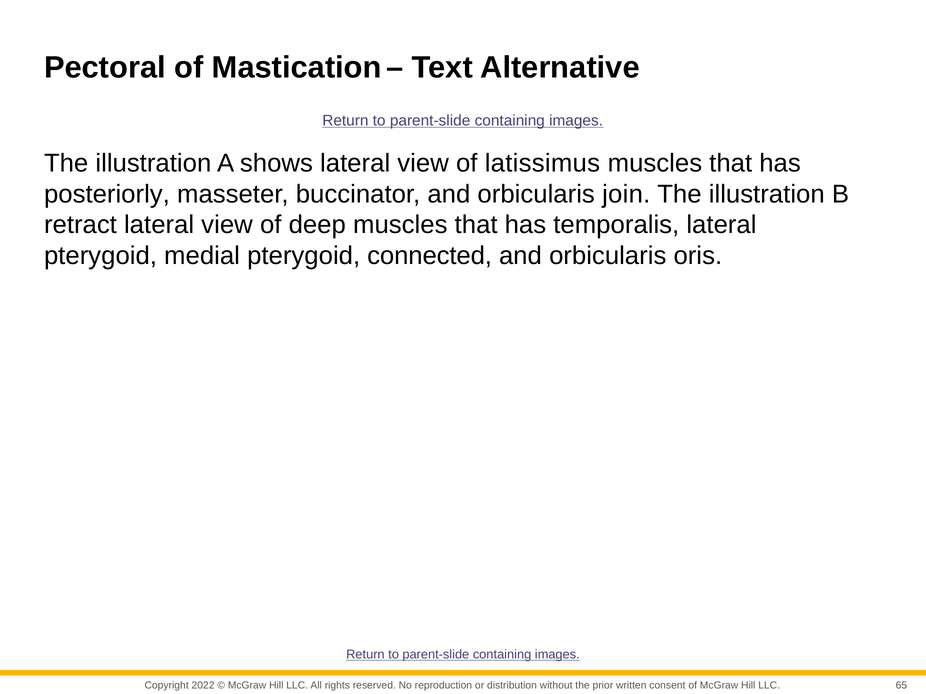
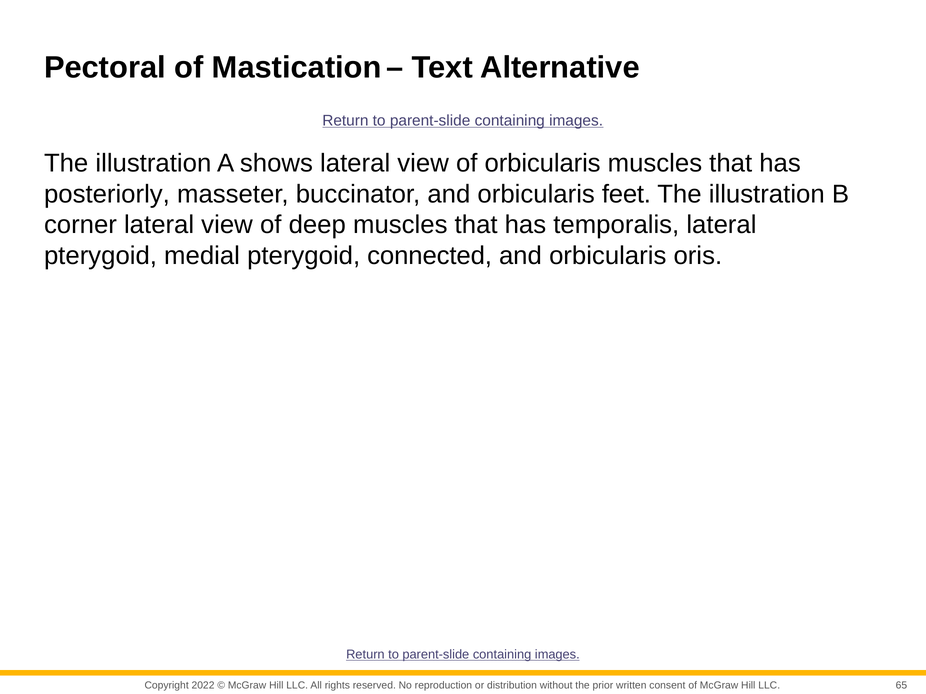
of latissimus: latissimus -> orbicularis (543, 163)
join: join -> feet (626, 194)
retract: retract -> corner (80, 225)
